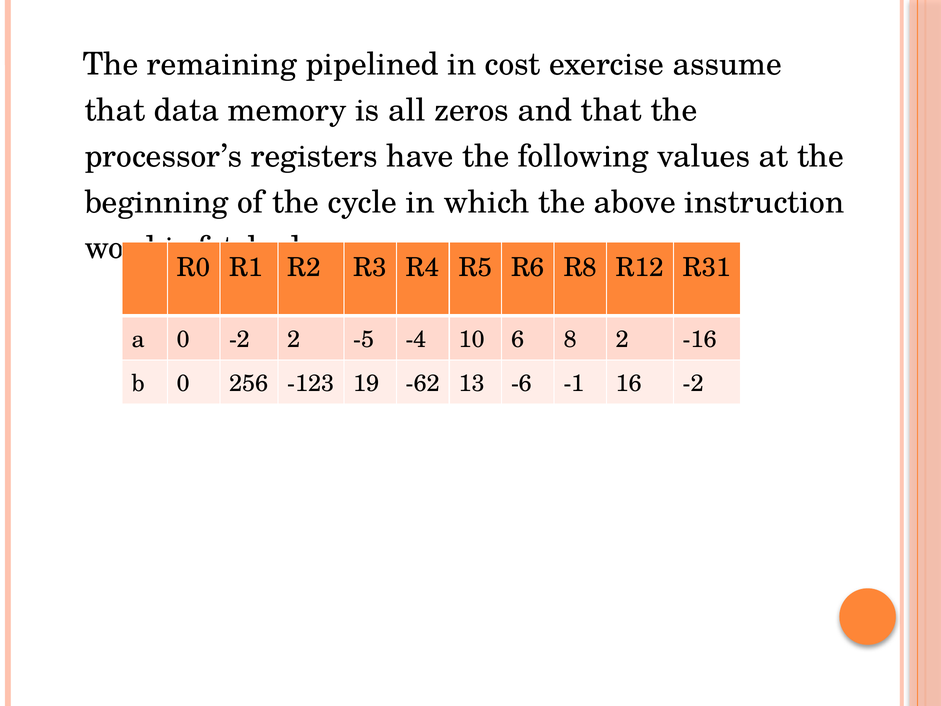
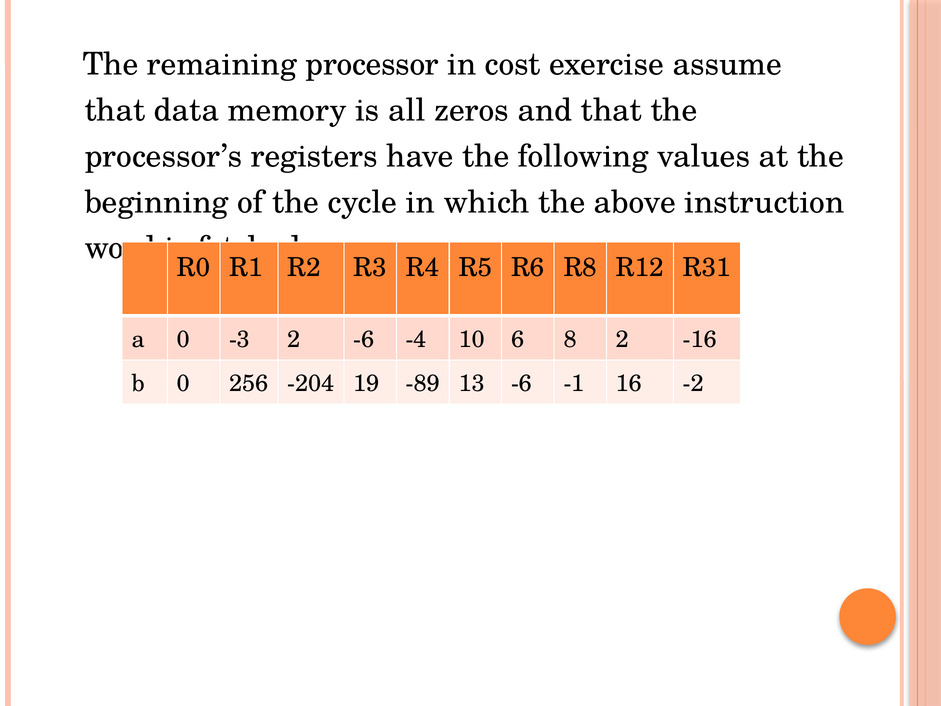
pipelined: pipelined -> processor (372, 64)
0 -2: -2 -> -3 (240, 339)
2 -5: -5 -> -6 (364, 339)
-123: -123 -> -204 (311, 383)
-62: -62 -> -89 (423, 383)
